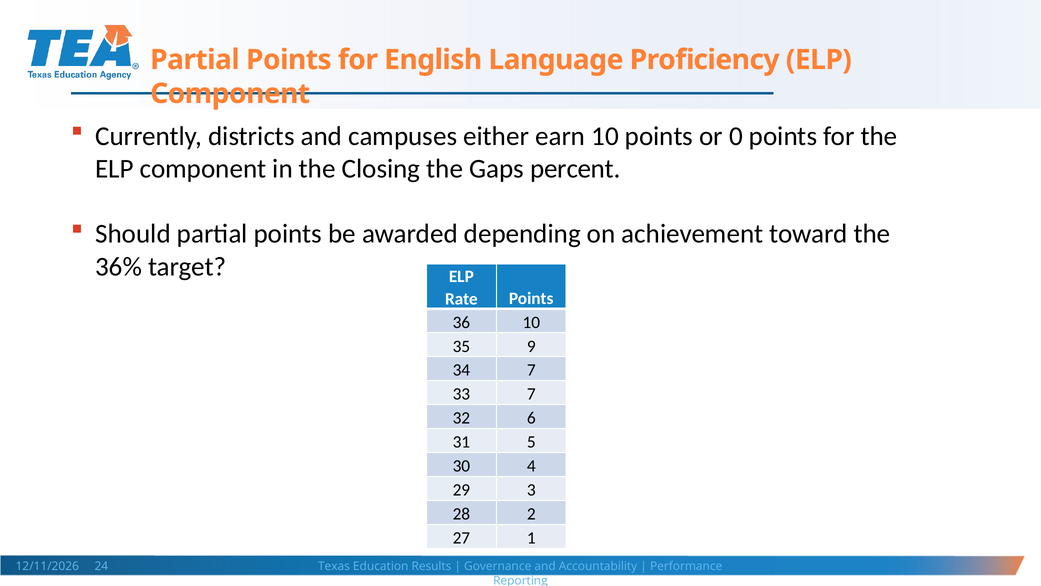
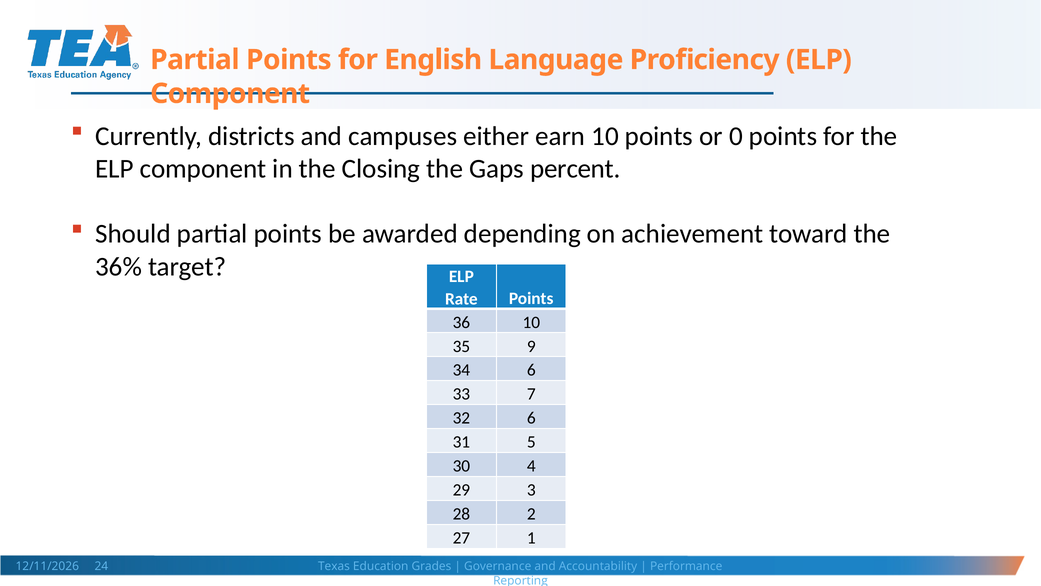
34 7: 7 -> 6 (531, 370)
Results: Results -> Grades (431, 566)
